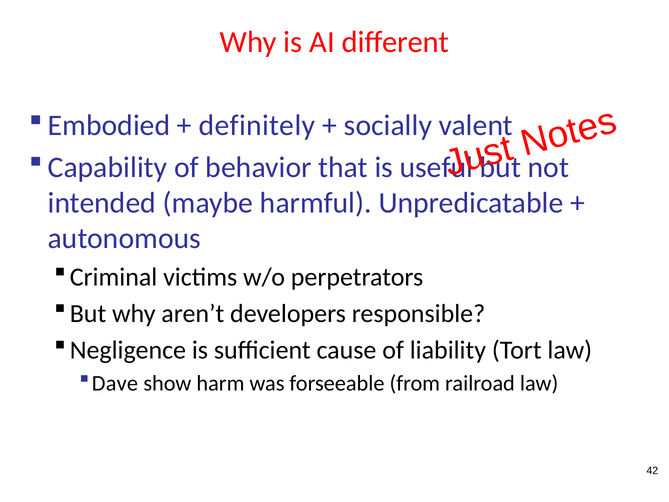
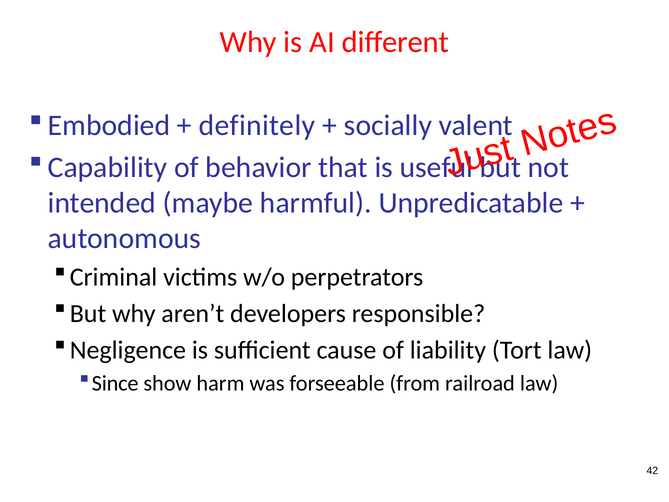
Dave: Dave -> Since (115, 383)
